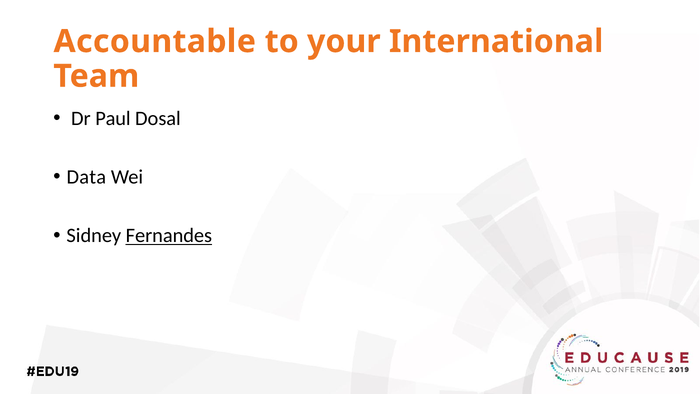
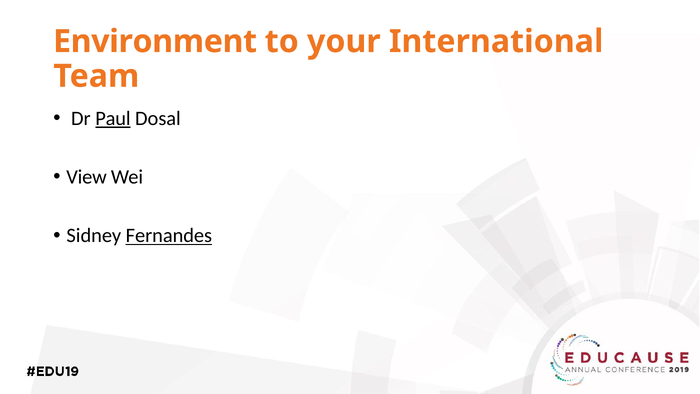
Accountable: Accountable -> Environment (155, 41)
Paul underline: none -> present (113, 118)
Data: Data -> View (87, 177)
